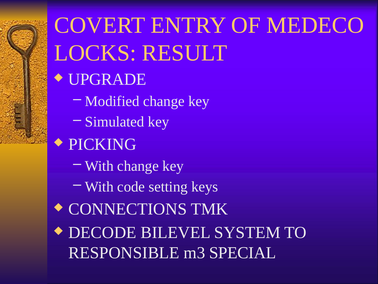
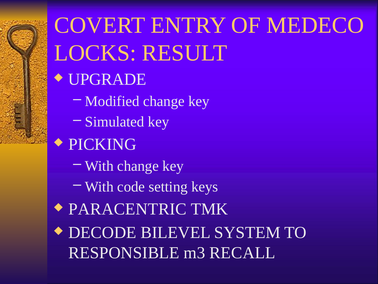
CONNECTIONS: CONNECTIONS -> PARACENTRIC (128, 209)
SPECIAL: SPECIAL -> RECALL (242, 252)
